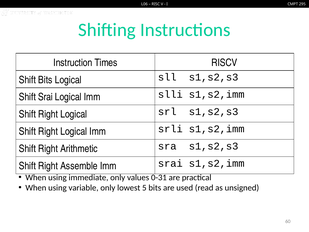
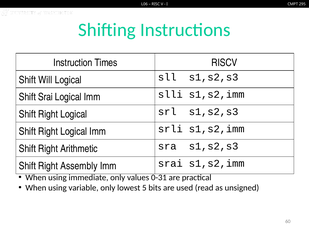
Shift Bits: Bits -> Will (45, 80)
Assemble: Assemble -> Assembly (79, 166)
